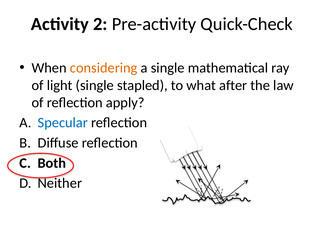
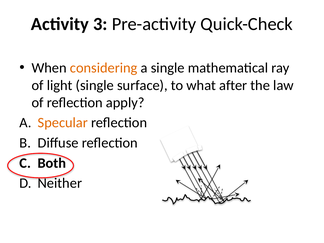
2: 2 -> 3 (100, 24)
stapled: stapled -> surface (142, 85)
Specular colour: blue -> orange (63, 123)
